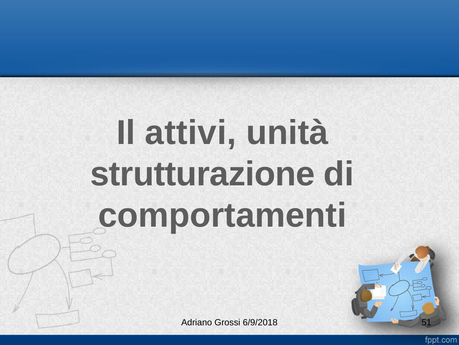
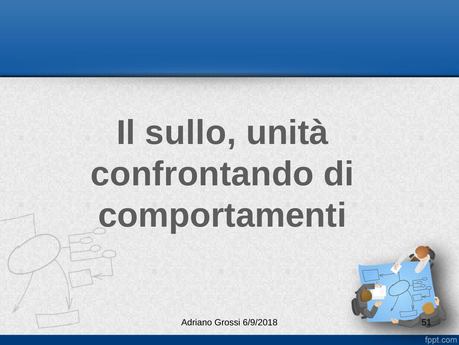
attivi: attivi -> sullo (191, 132)
strutturazione: strutturazione -> confrontando (202, 174)
